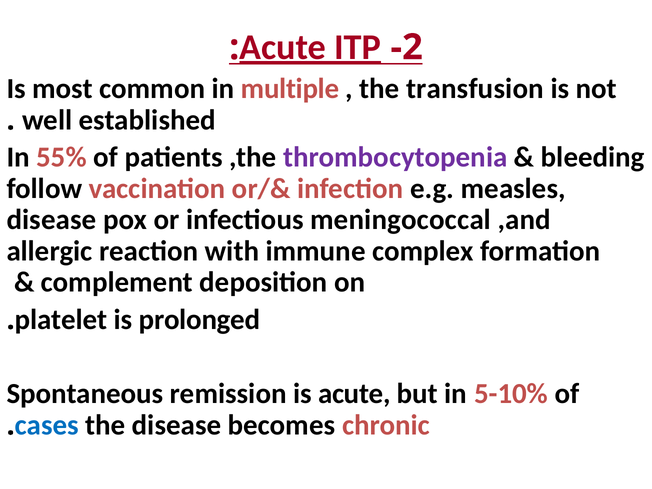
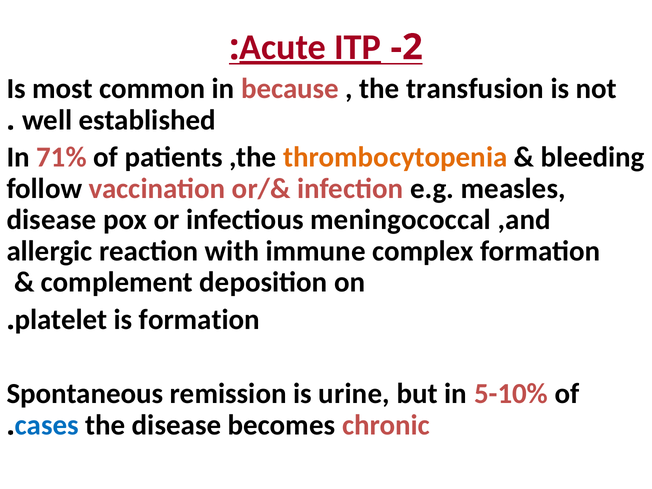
multiple: multiple -> because (290, 89)
55%: 55% -> 71% (62, 157)
thrombocytopenia colour: purple -> orange (395, 157)
is prolonged: prolonged -> formation (199, 320)
is acute: acute -> urine (354, 394)
